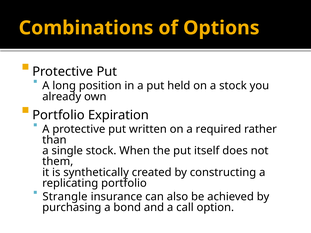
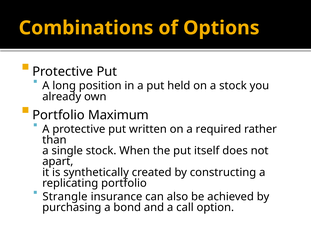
Expiration: Expiration -> Maximum (118, 115)
them: them -> apart (58, 162)
